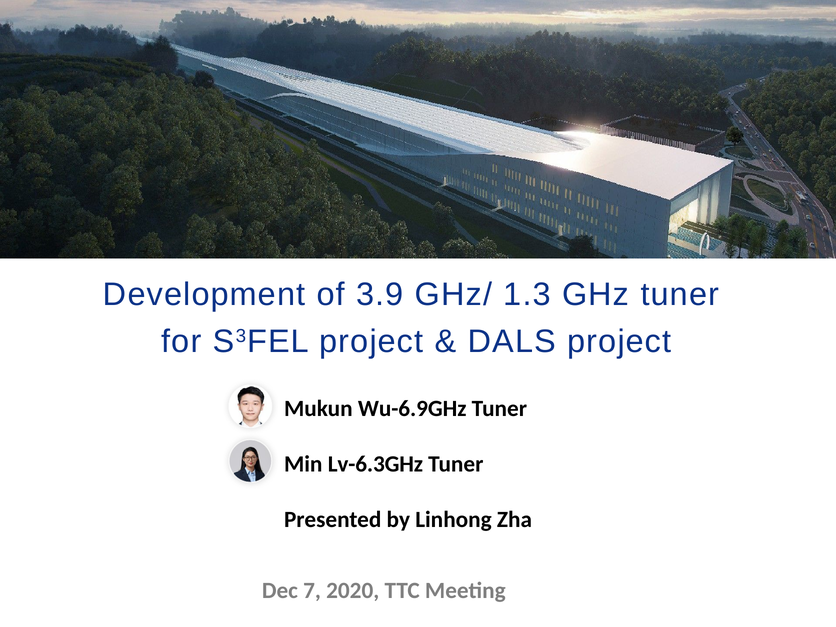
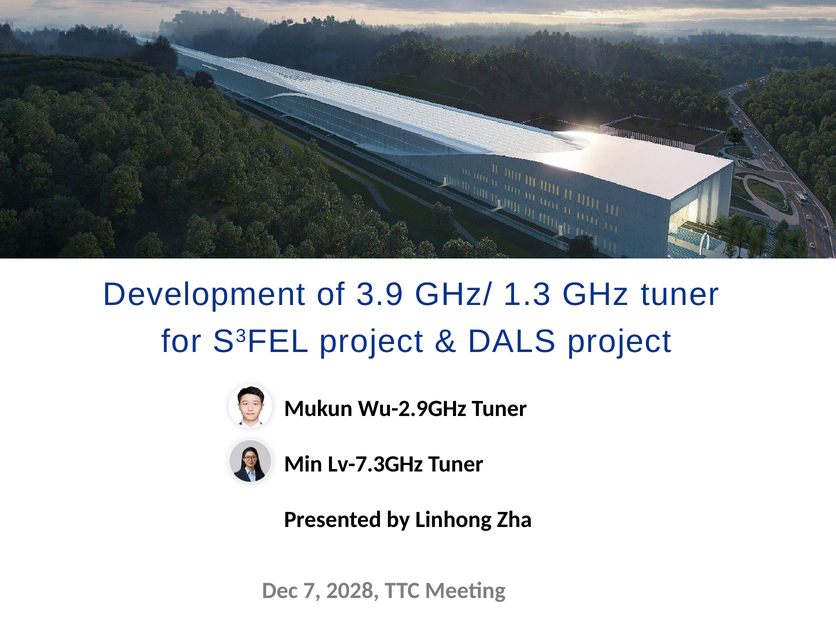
Wu-6.9GHz: Wu-6.9GHz -> Wu-2.9GHz (412, 408)
Lv-6.3GHz: Lv-6.3GHz -> Lv-7.3GHz (375, 464)
2020: 2020 -> 2028 (353, 591)
